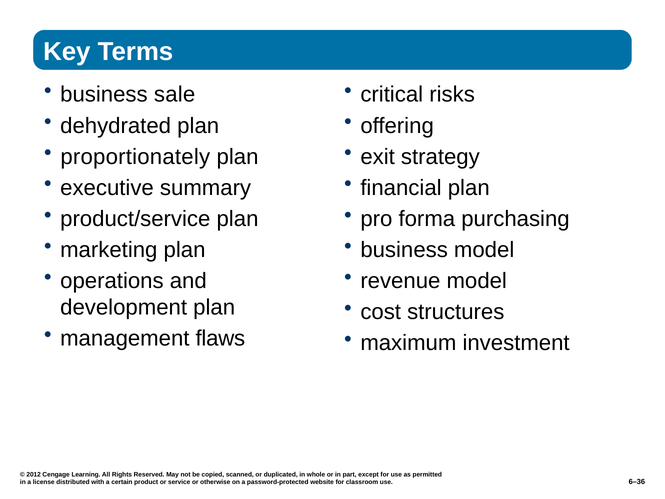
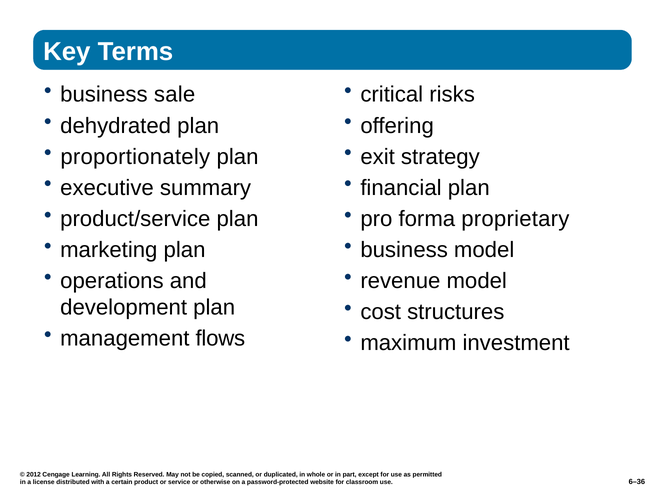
purchasing: purchasing -> proprietary (515, 219)
flaws: flaws -> flows (220, 338)
